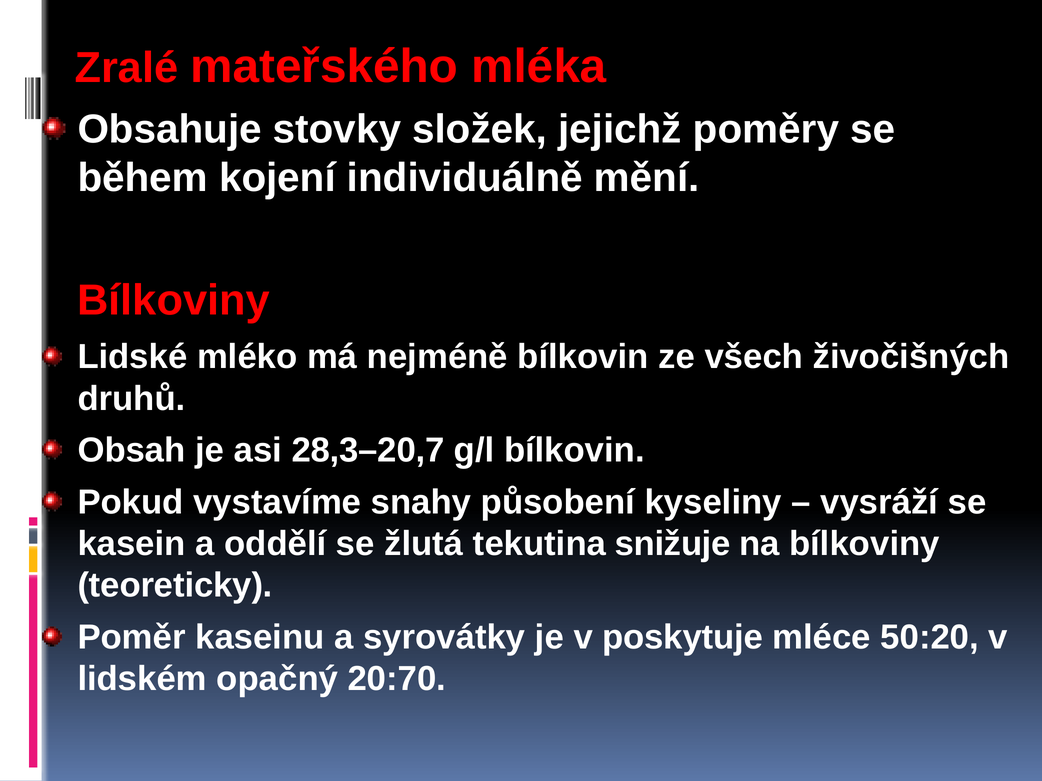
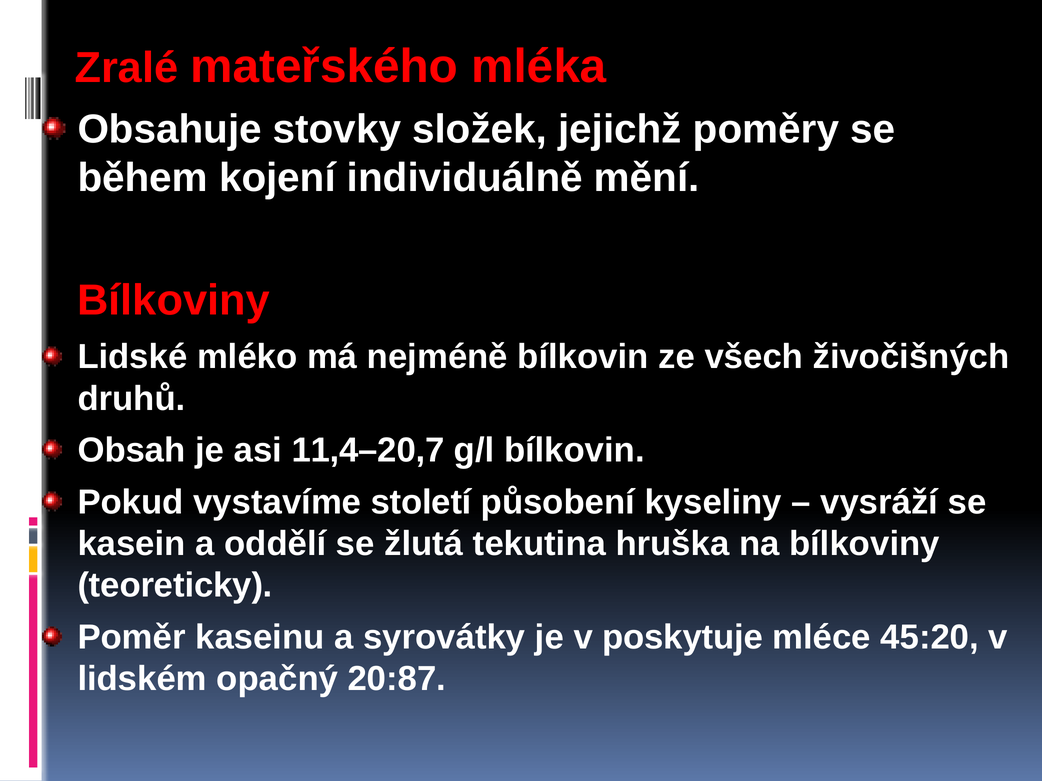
28,3–20,7: 28,3–20,7 -> 11,4–20,7 (368, 451)
snahy: snahy -> století (421, 502)
snižuje: snižuje -> hruška (672, 544)
50:20: 50:20 -> 45:20 (930, 638)
20:70: 20:70 -> 20:87 (397, 679)
